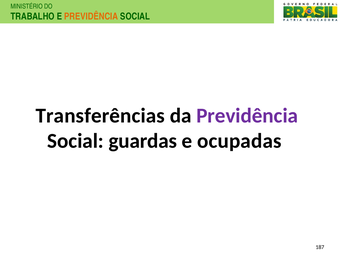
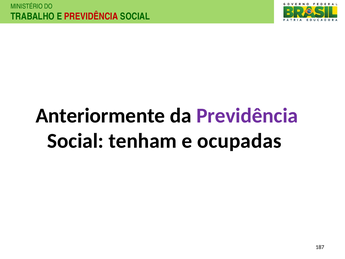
PREVIDÊNCIA colour: orange -> red (91, 16)
Transferências: Transferências -> Anteriormente (100, 116)
guardas: guardas -> tenham (143, 141)
